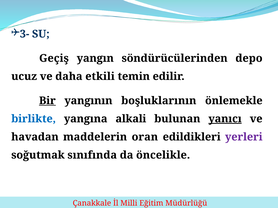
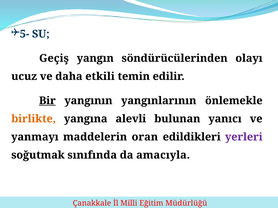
3-: 3- -> 5- (24, 34)
depo: depo -> olayı (249, 58)
boşluklarının: boşluklarının -> yangınlarının (159, 101)
birlikte colour: blue -> orange (34, 119)
alkali: alkali -> alevli (131, 119)
yanıcı underline: present -> none (225, 119)
havadan: havadan -> yanmayı (35, 137)
öncelikle: öncelikle -> amacıyla (163, 155)
